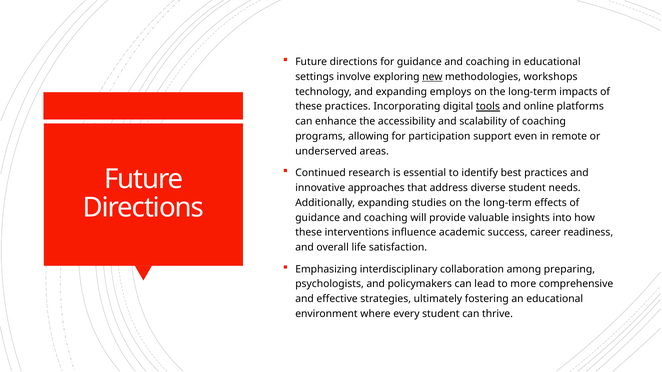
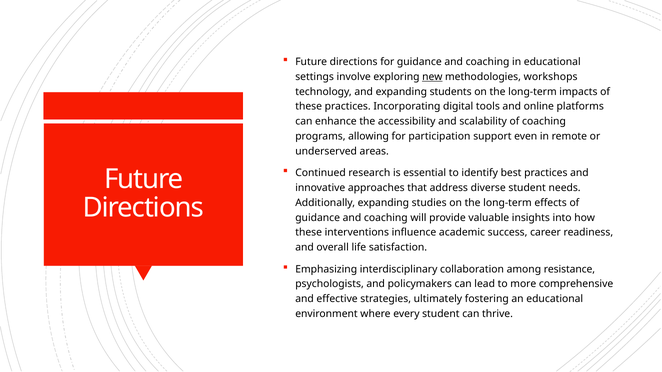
employs: employs -> students (451, 92)
tools underline: present -> none (488, 107)
preparing: preparing -> resistance (569, 269)
